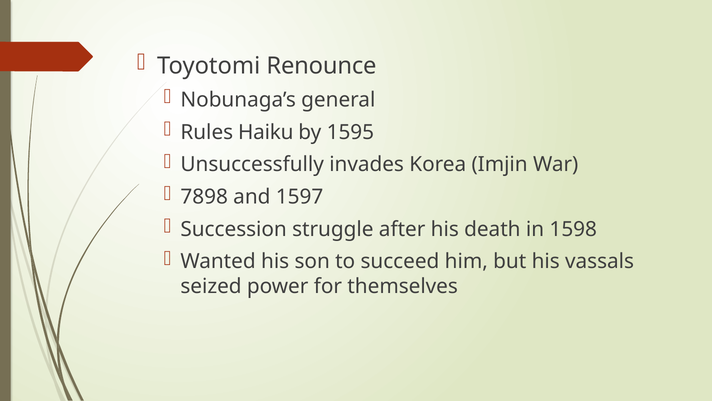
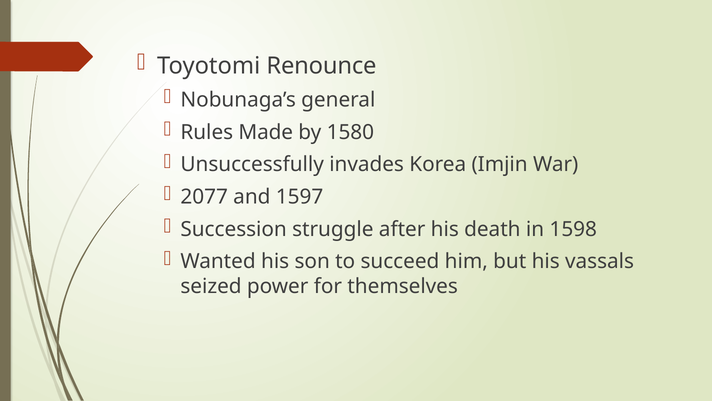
Haiku: Haiku -> Made (266, 132)
1595: 1595 -> 1580 (350, 132)
7898: 7898 -> 2077 (204, 197)
